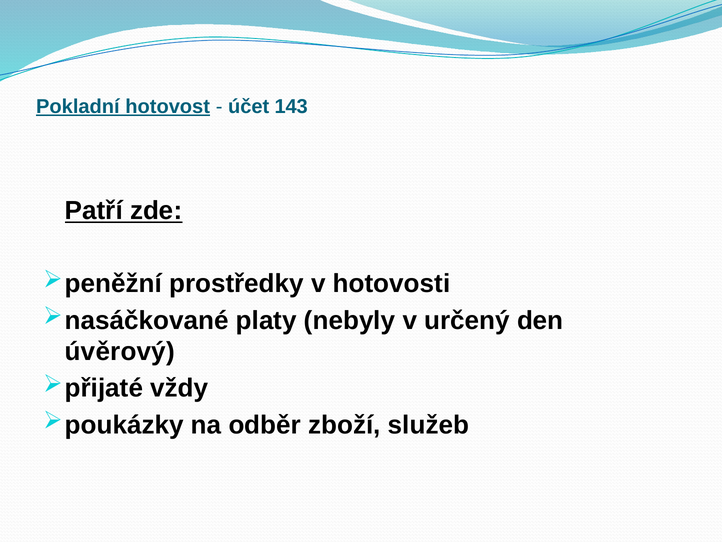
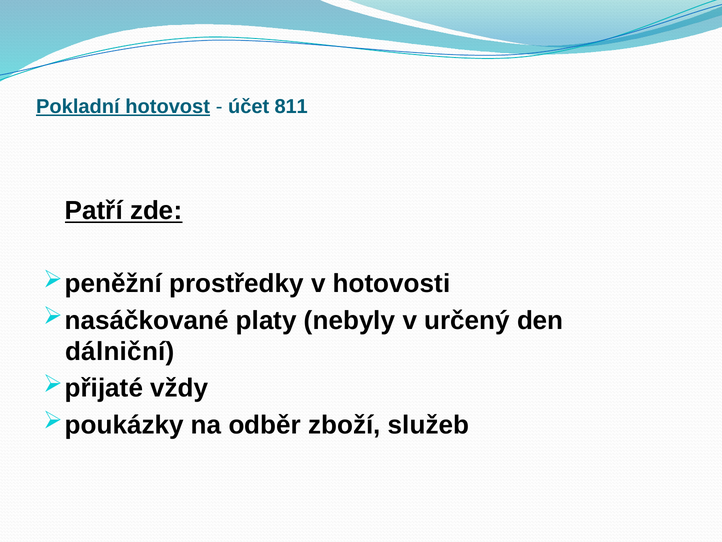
143: 143 -> 811 (291, 106)
úvěrový: úvěrový -> dálniční (120, 351)
